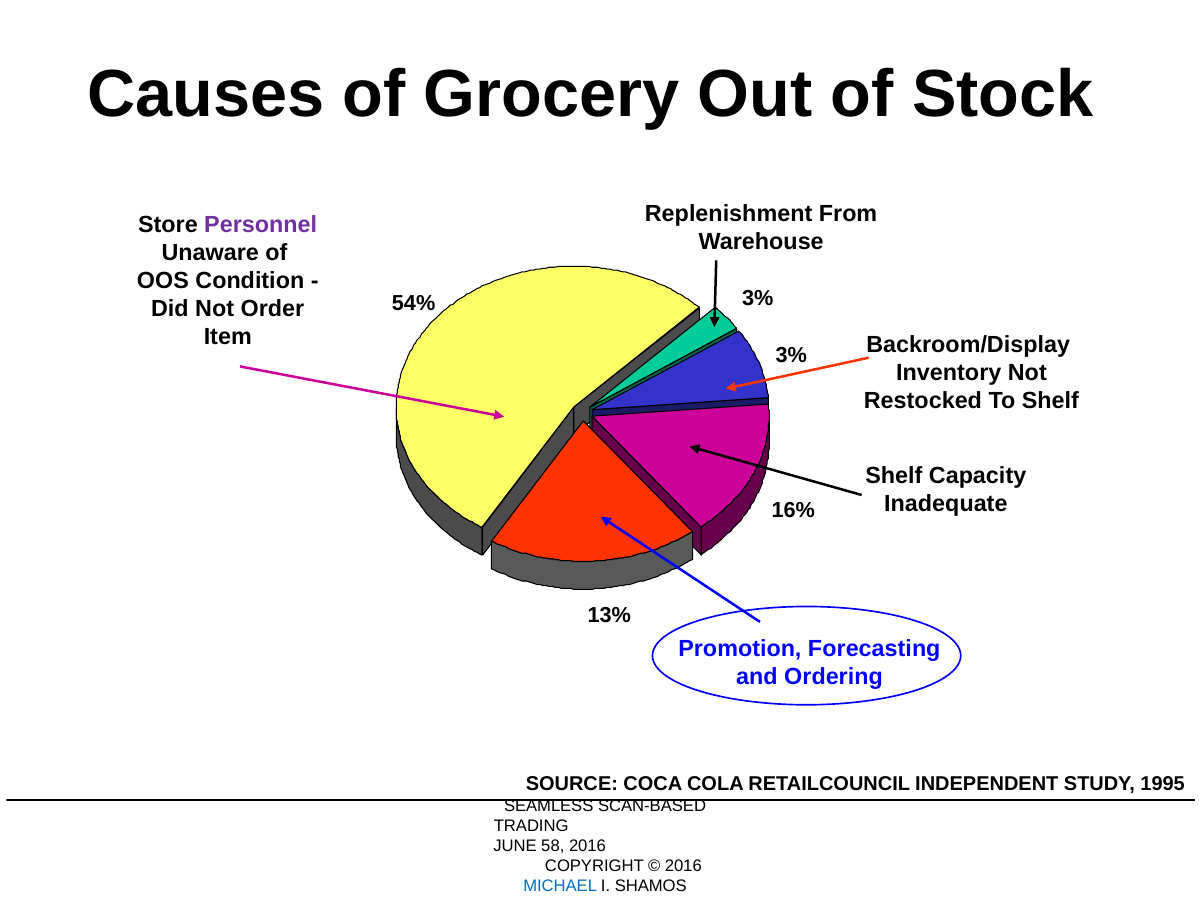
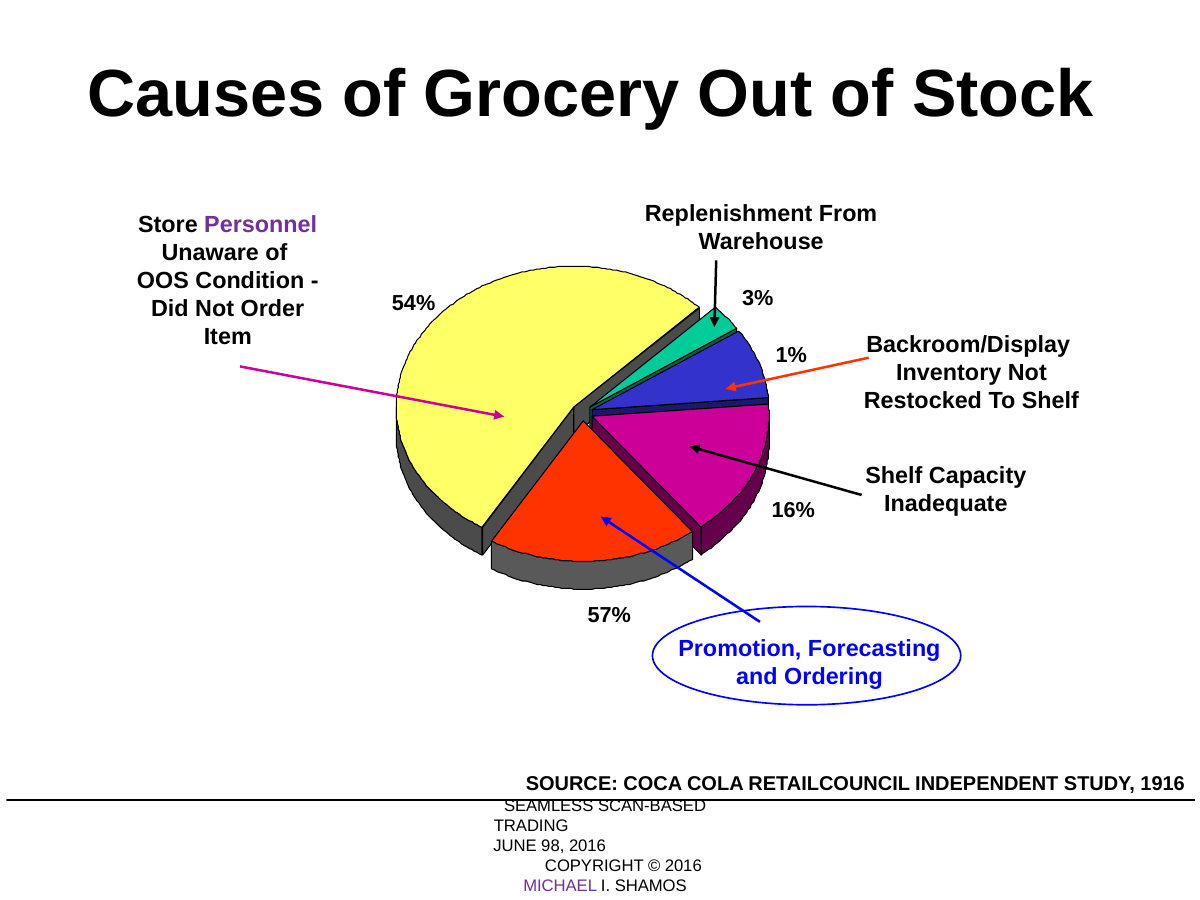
3%: 3% -> 1% (791, 355)
13%: 13% -> 57% (609, 615)
1995: 1995 -> 1916 (1163, 784)
58: 58 -> 98 (553, 846)
MICHAEL colour: blue -> purple (560, 886)
